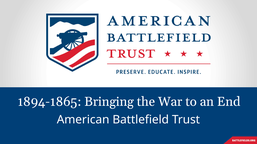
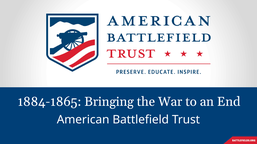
1894-1865: 1894-1865 -> 1884-1865 (50, 102)
